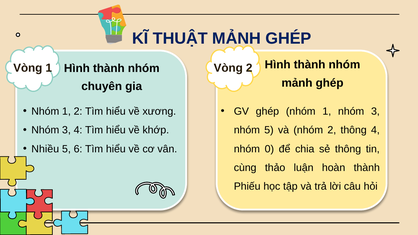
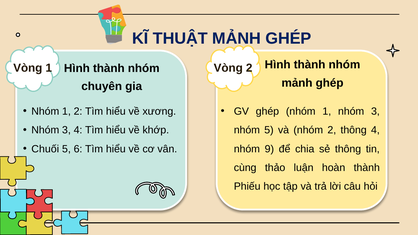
Nhiều: Nhiều -> Chuối (45, 149)
0: 0 -> 9 (269, 149)
